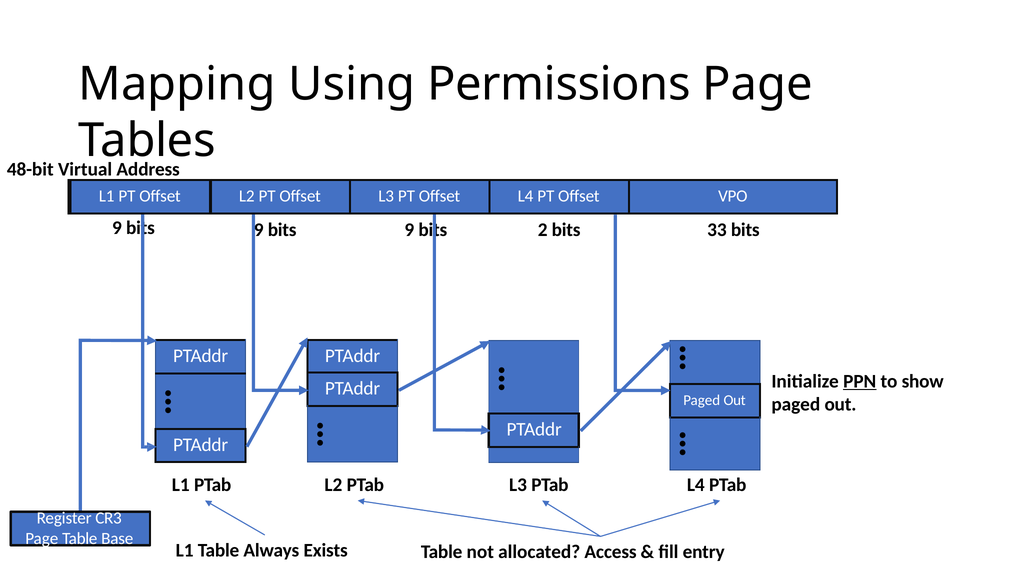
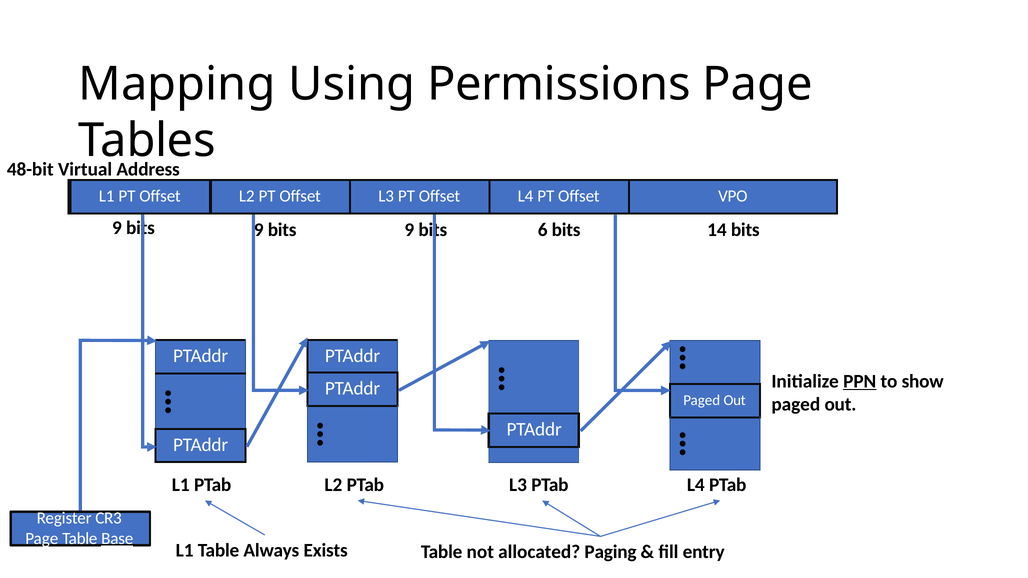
33: 33 -> 14 (717, 230)
2: 2 -> 6 (543, 230)
Base underline: none -> present (117, 539)
Access: Access -> Paging (611, 552)
